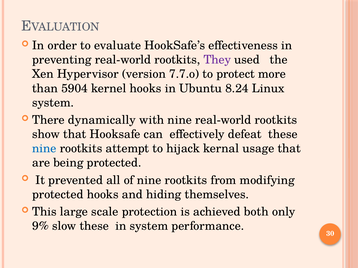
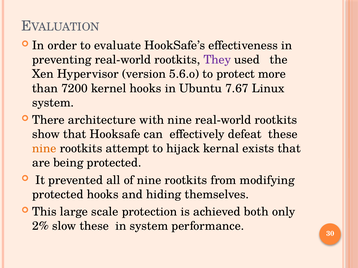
7.7.o: 7.7.o -> 5.6.o (184, 74)
5904: 5904 -> 7200 (75, 89)
8.24: 8.24 -> 7.67 (237, 89)
dynamically: dynamically -> architecture (102, 120)
nine colour: blue -> orange (44, 149)
usage: usage -> exists (258, 149)
9%: 9% -> 2% (40, 226)
